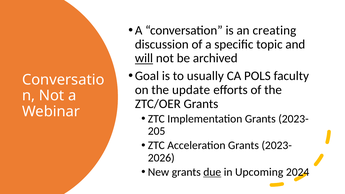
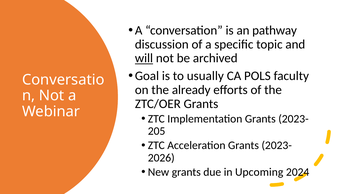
creating: creating -> pathway (275, 30)
update: update -> already (191, 90)
due underline: present -> none (212, 172)
